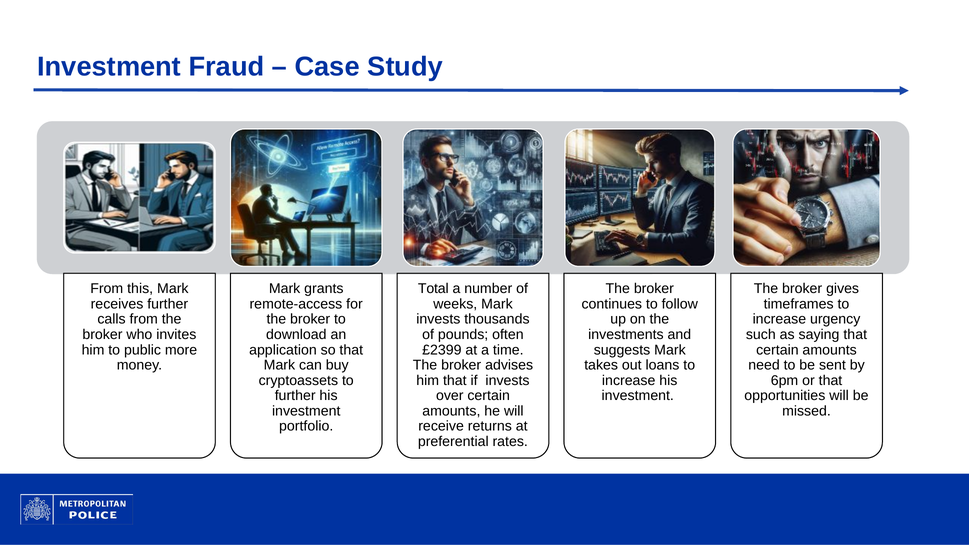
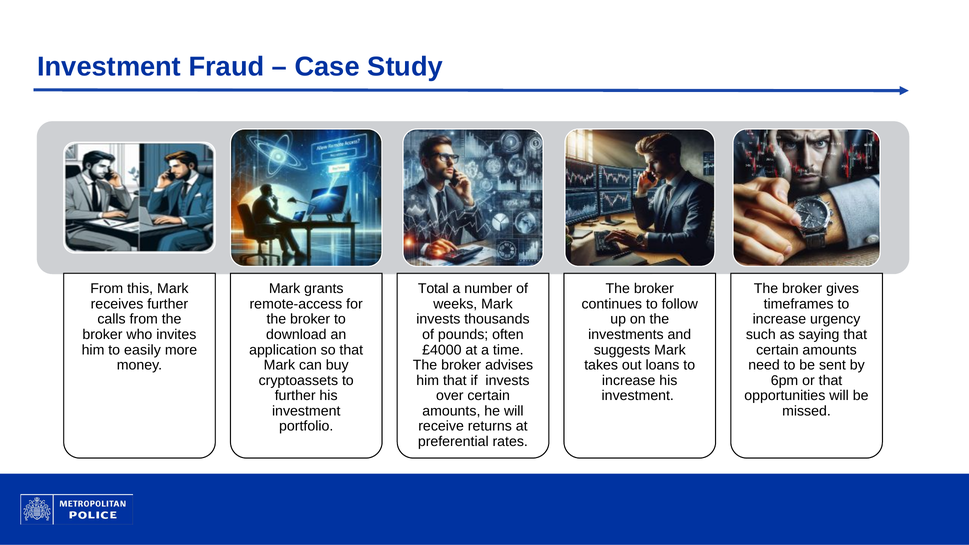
public: public -> easily (142, 350)
£2399: £2399 -> £4000 (442, 350)
